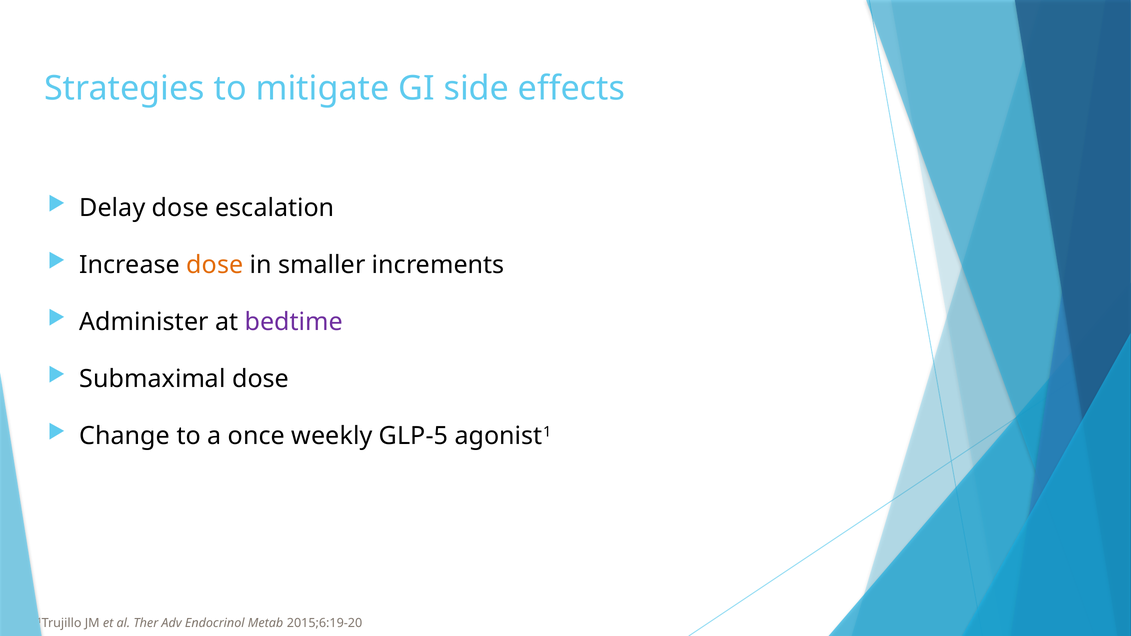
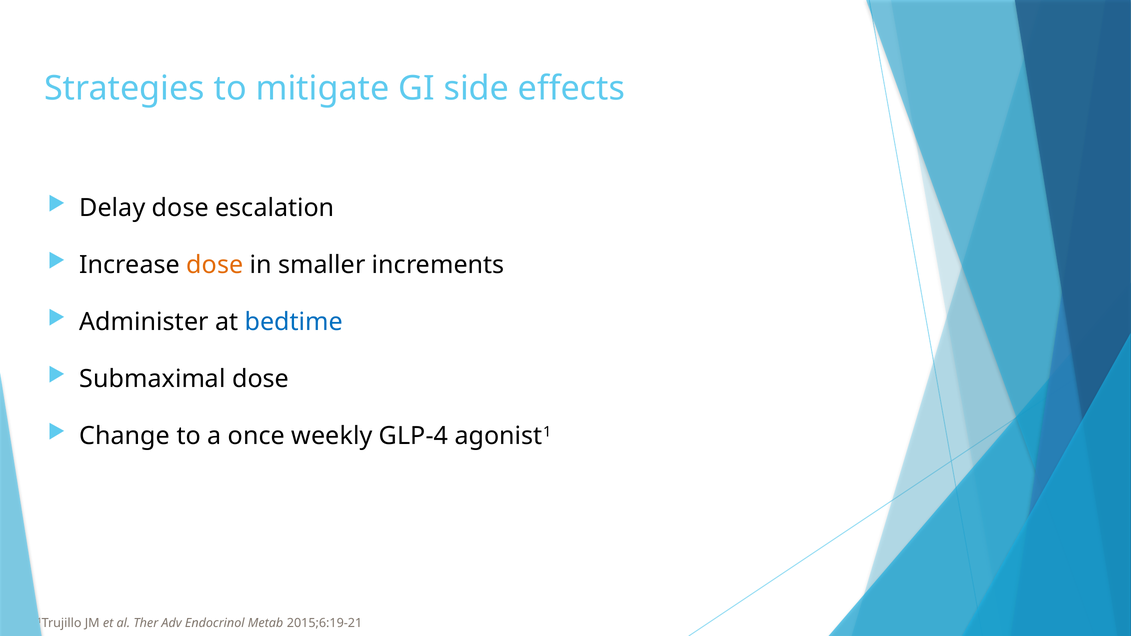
bedtime colour: purple -> blue (294, 322)
GLP-5: GLP-5 -> GLP-4 (413, 436)
2015;6:19-20: 2015;6:19-20 -> 2015;6:19-21 (325, 623)
